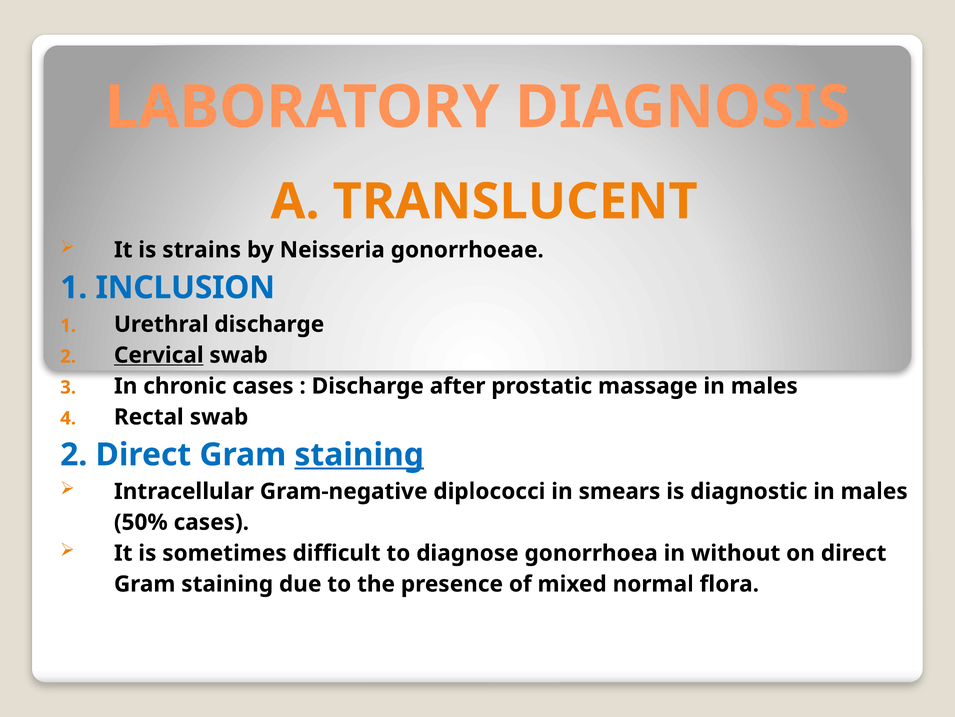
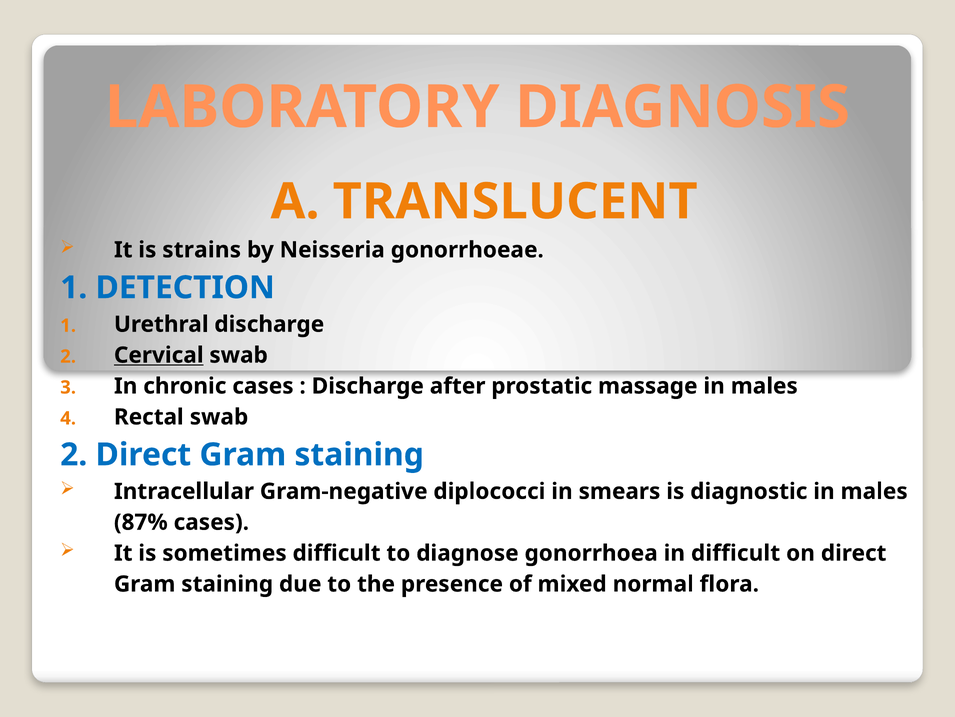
INCLUSION: INCLUSION -> DETECTION (185, 287)
staining underline: present -> none (359, 454)
50%: 50% -> 87% (141, 522)
in without: without -> difficult (736, 553)
